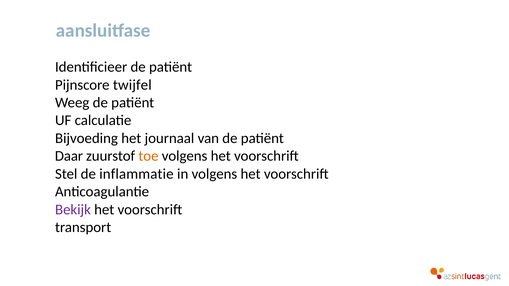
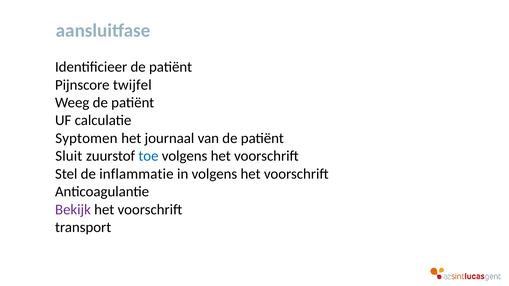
Bijvoeding: Bijvoeding -> Syptomen (86, 138)
Daar: Daar -> Sluit (69, 156)
toe colour: orange -> blue (148, 156)
